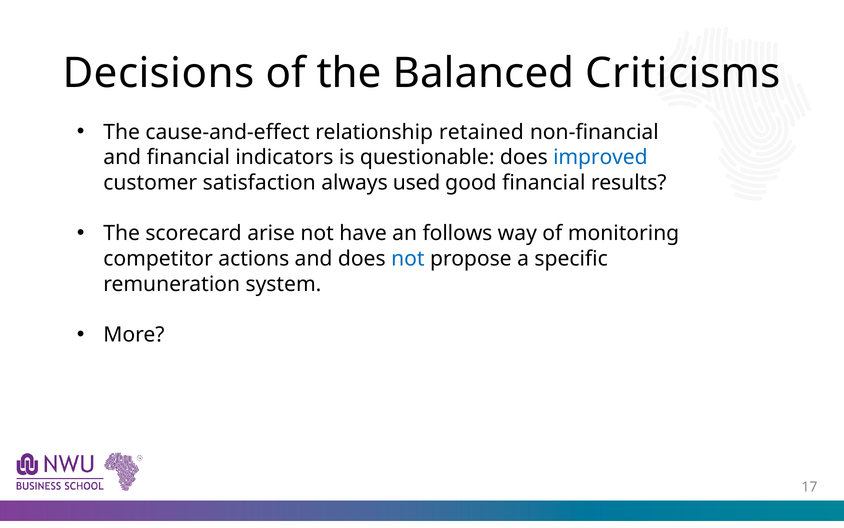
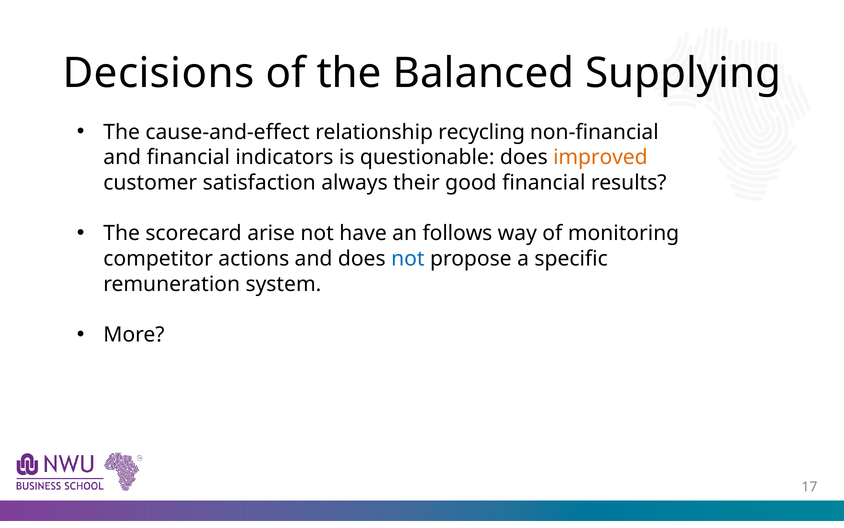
Criticisms: Criticisms -> Supplying (683, 73)
retained: retained -> recycling (482, 132)
improved colour: blue -> orange (600, 157)
used: used -> their (416, 183)
